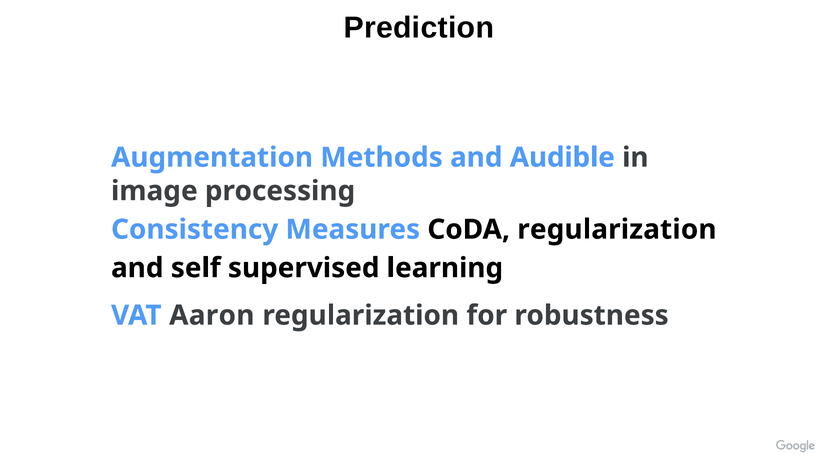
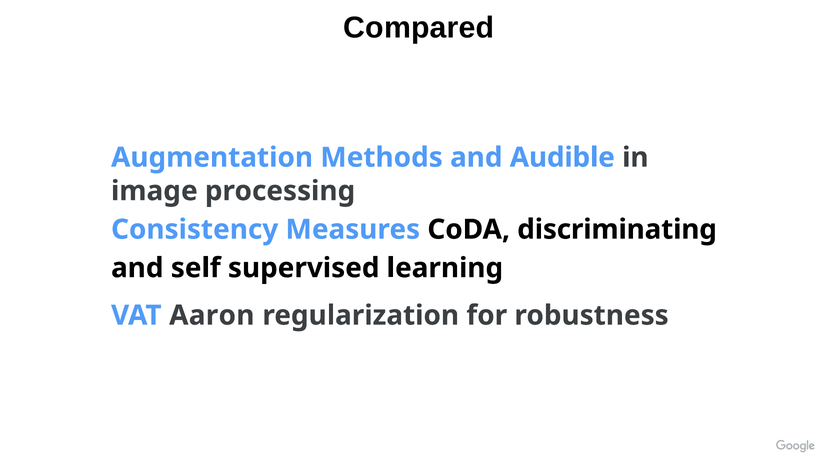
Prediction: Prediction -> Compared (419, 28)
CoDA regularization: regularization -> discriminating (617, 230)
